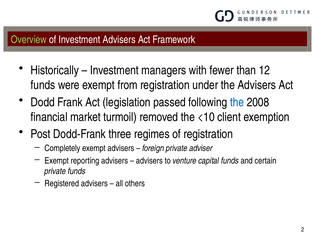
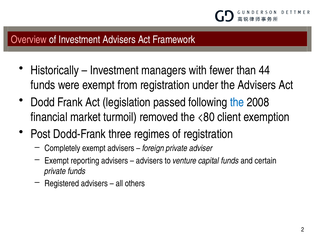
Overview colour: light green -> pink (29, 39)
12: 12 -> 44 (264, 70)
<10: <10 -> <80 (206, 117)
